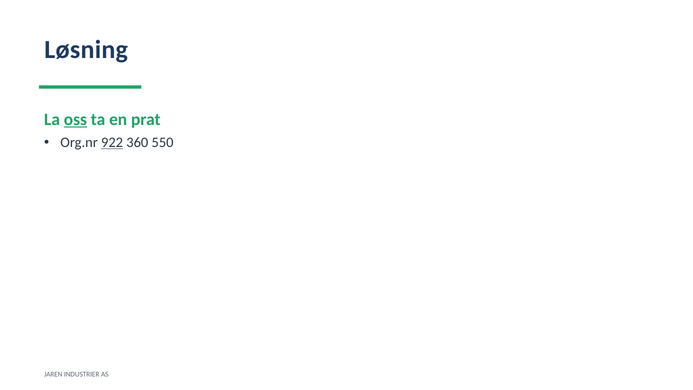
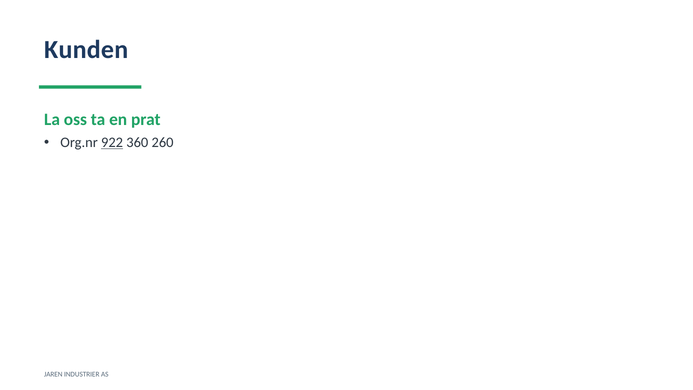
Løsning: Løsning -> Kunden (86, 49)
oss underline: present -> none (75, 119)
550: 550 -> 260 (163, 143)
